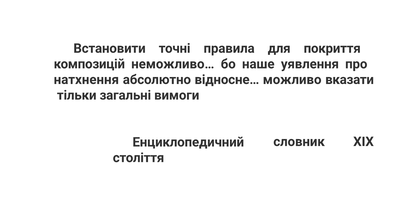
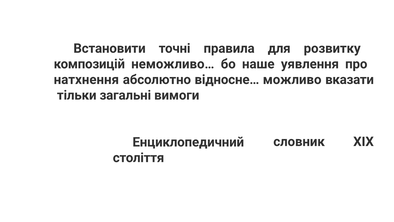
покриття: покриття -> розвитку (332, 48)
